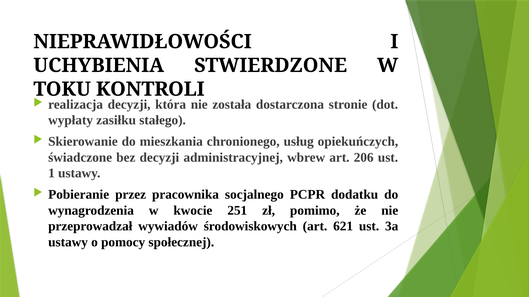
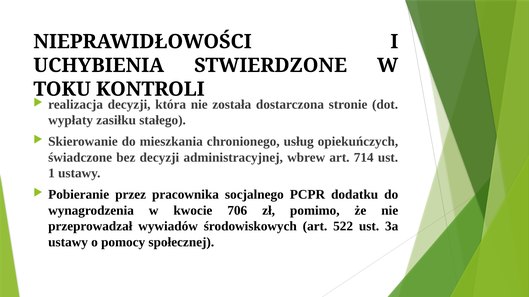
206: 206 -> 714 (364, 158)
251: 251 -> 706 (237, 211)
621: 621 -> 522 (343, 227)
